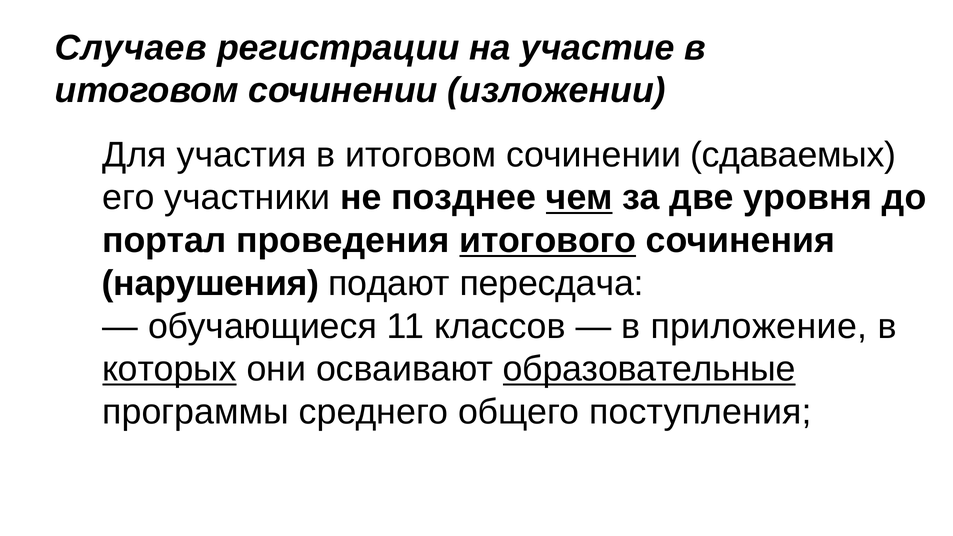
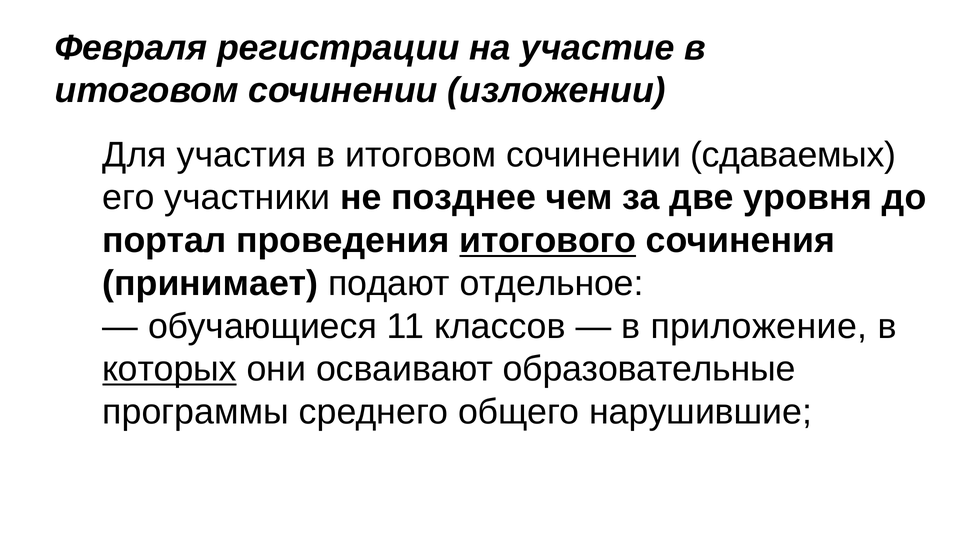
Случаев: Случаев -> Февраля (131, 48)
чем underline: present -> none (579, 198)
нарушения: нарушения -> принимает (210, 283)
пересдача: пересдача -> отдельное (552, 283)
образовательные underline: present -> none (649, 369)
поступления: поступления -> нарушившие (701, 412)
